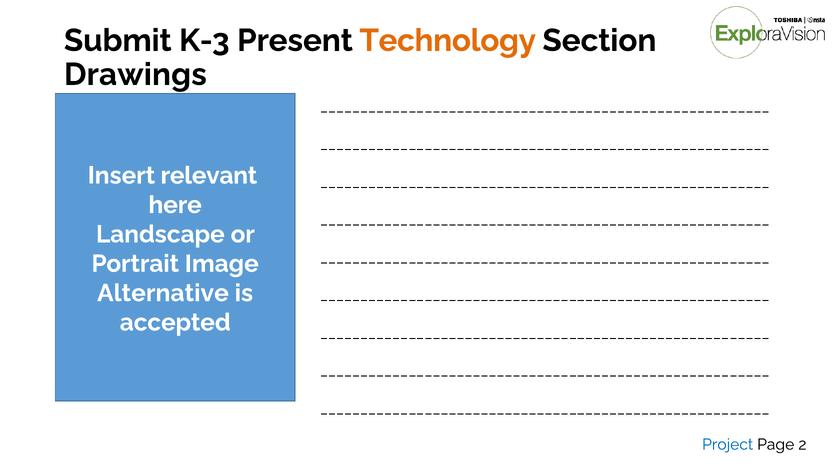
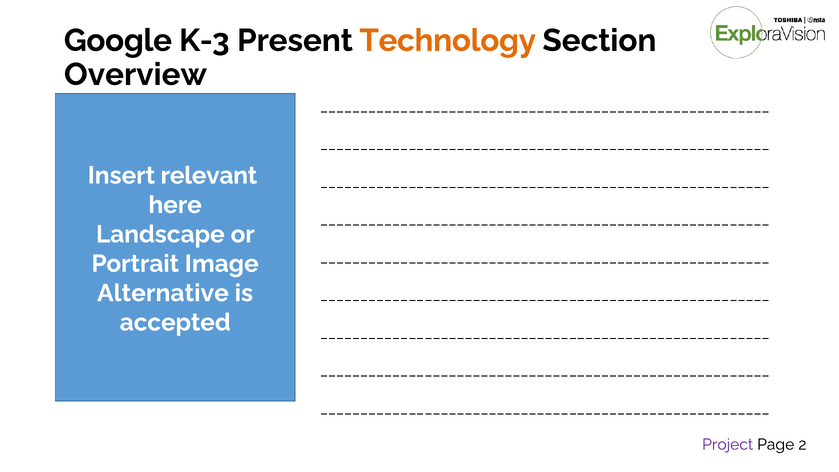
Submit: Submit -> Google (118, 41)
Drawings: Drawings -> Overview (135, 74)
Project colour: blue -> purple (728, 444)
